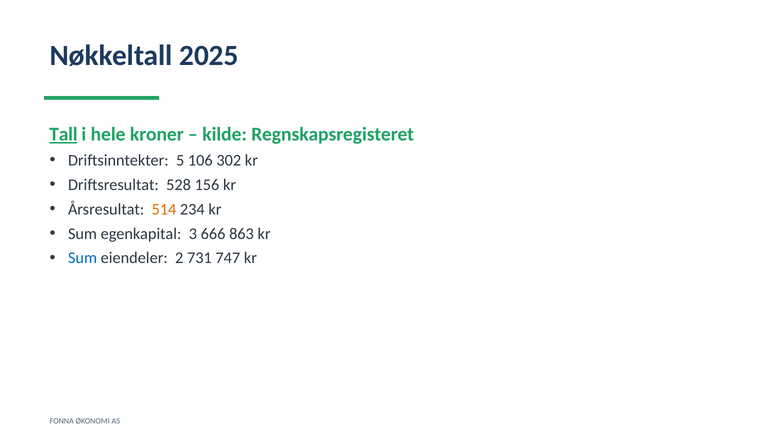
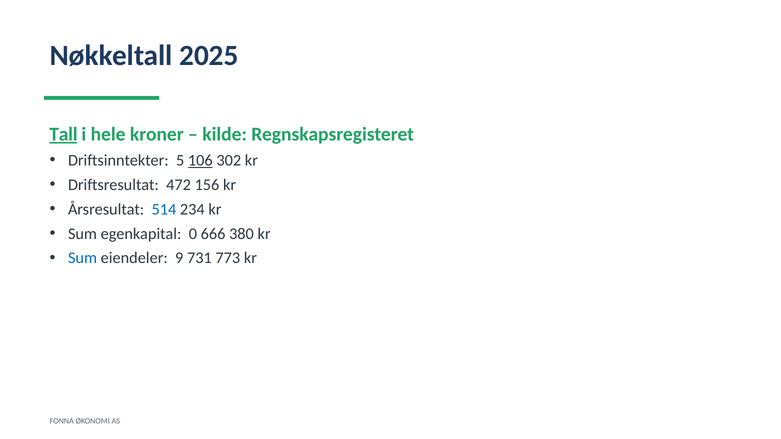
106 underline: none -> present (200, 161)
528: 528 -> 472 (179, 185)
514 colour: orange -> blue (164, 209)
3: 3 -> 0 (193, 234)
863: 863 -> 380 (241, 234)
2: 2 -> 9 (179, 258)
747: 747 -> 773 (228, 258)
